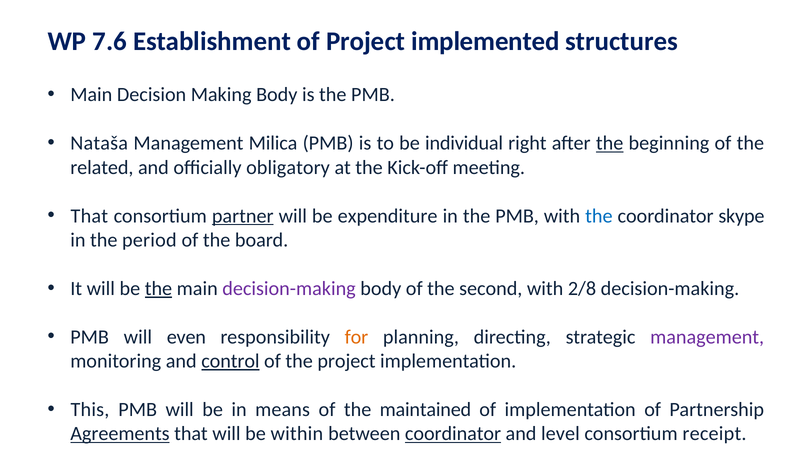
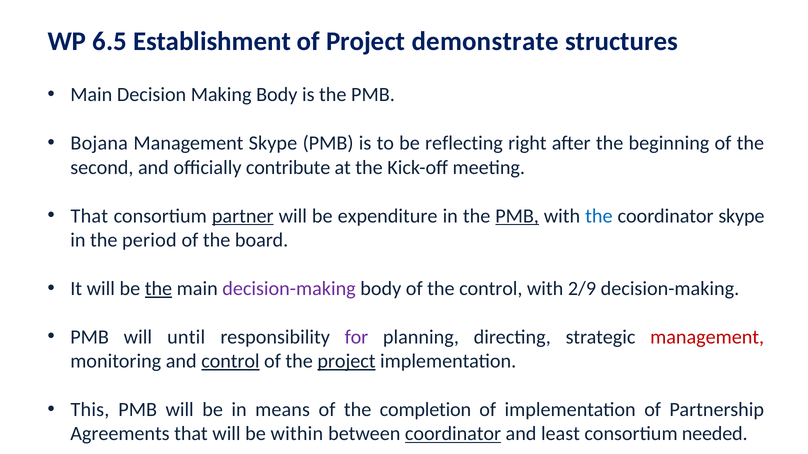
7.6: 7.6 -> 6.5 (110, 41)
implemented: implemented -> demonstrate (485, 41)
Nataša: Nataša -> Bojana (99, 143)
Management Milica: Milica -> Skype (273, 143)
individual: individual -> reflecting (464, 143)
the underline: present -> none (610, 143)
related: related -> second (102, 168)
obligatory: obligatory -> contribute (288, 168)
PMB underline: none -> present (517, 216)
the second: second -> control (491, 289)
2/8: 2/8 -> 2/9 (582, 289)
even: even -> until (186, 337)
for colour: orange -> purple (356, 337)
management colour: purple -> red (707, 337)
project underline: none -> present (347, 362)
maintained: maintained -> completion (425, 410)
Agreements underline: present -> none (120, 434)
level: level -> least (560, 434)
receipt: receipt -> needed (715, 434)
